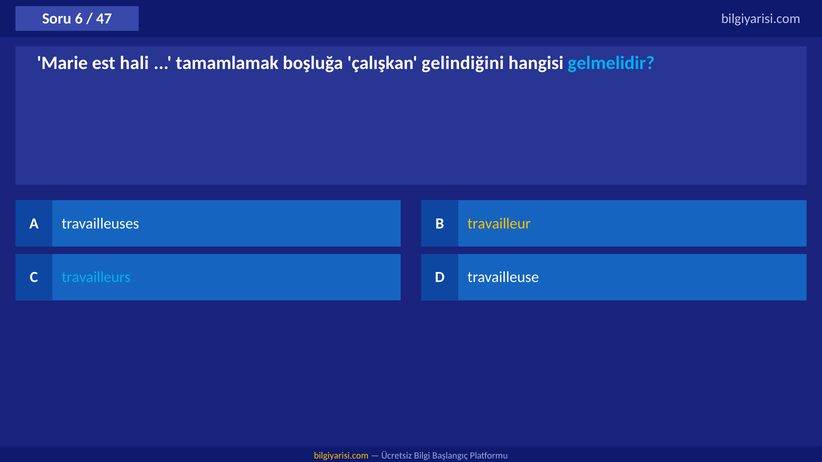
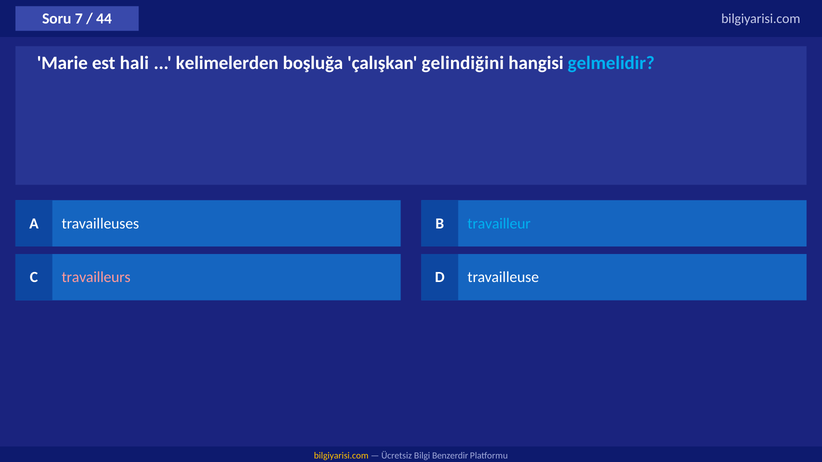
6: 6 -> 7 (79, 19)
47: 47 -> 44 (104, 19)
tamamlamak: tamamlamak -> kelimelerden (227, 63)
travailleur colour: yellow -> light blue (499, 224)
travailleurs colour: light blue -> pink (96, 278)
Başlangıç: Başlangıç -> Benzerdir (450, 456)
